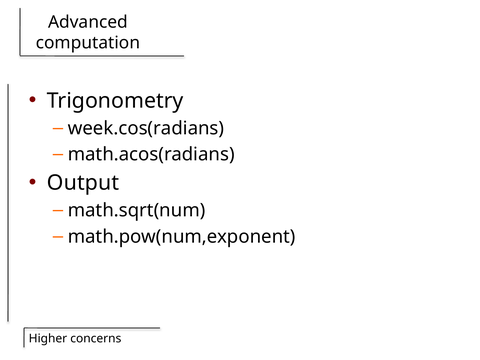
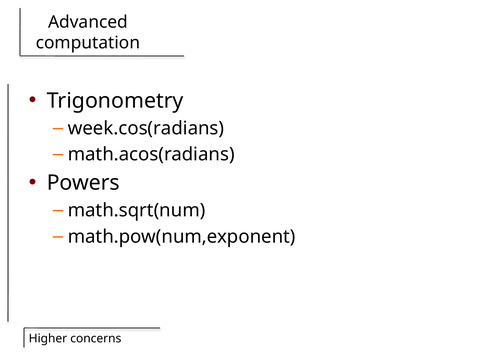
Output: Output -> Powers (83, 183)
